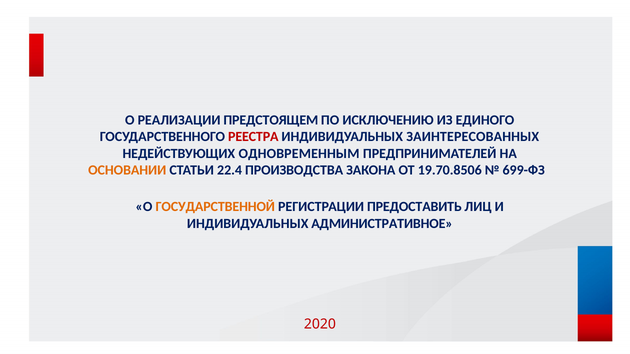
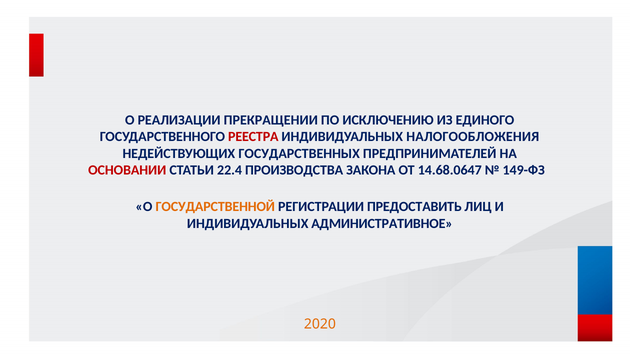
ПРЕДСТОЯЩЕМ: ПРЕДСТОЯЩЕМ -> ПРЕКРАЩЕНИИ (271, 120)
ЗАИНТЕРЕСОВАННЫХ: ЗАИНТЕРЕСОВАННЫХ -> НАЛОГООБЛОЖЕНИЯ (473, 137)
ОДНОВРЕМЕННЫМ: ОДНОВРЕМЕННЫМ -> ГОСУДАРСТВЕННЫХ (299, 154)
ОСНОВАНИИ colour: orange -> red (127, 171)
19.70.8506: 19.70.8506 -> 14.68.0647 (450, 171)
699-ФЗ: 699-ФЗ -> 149-ФЗ (524, 171)
2020 colour: red -> orange (320, 325)
